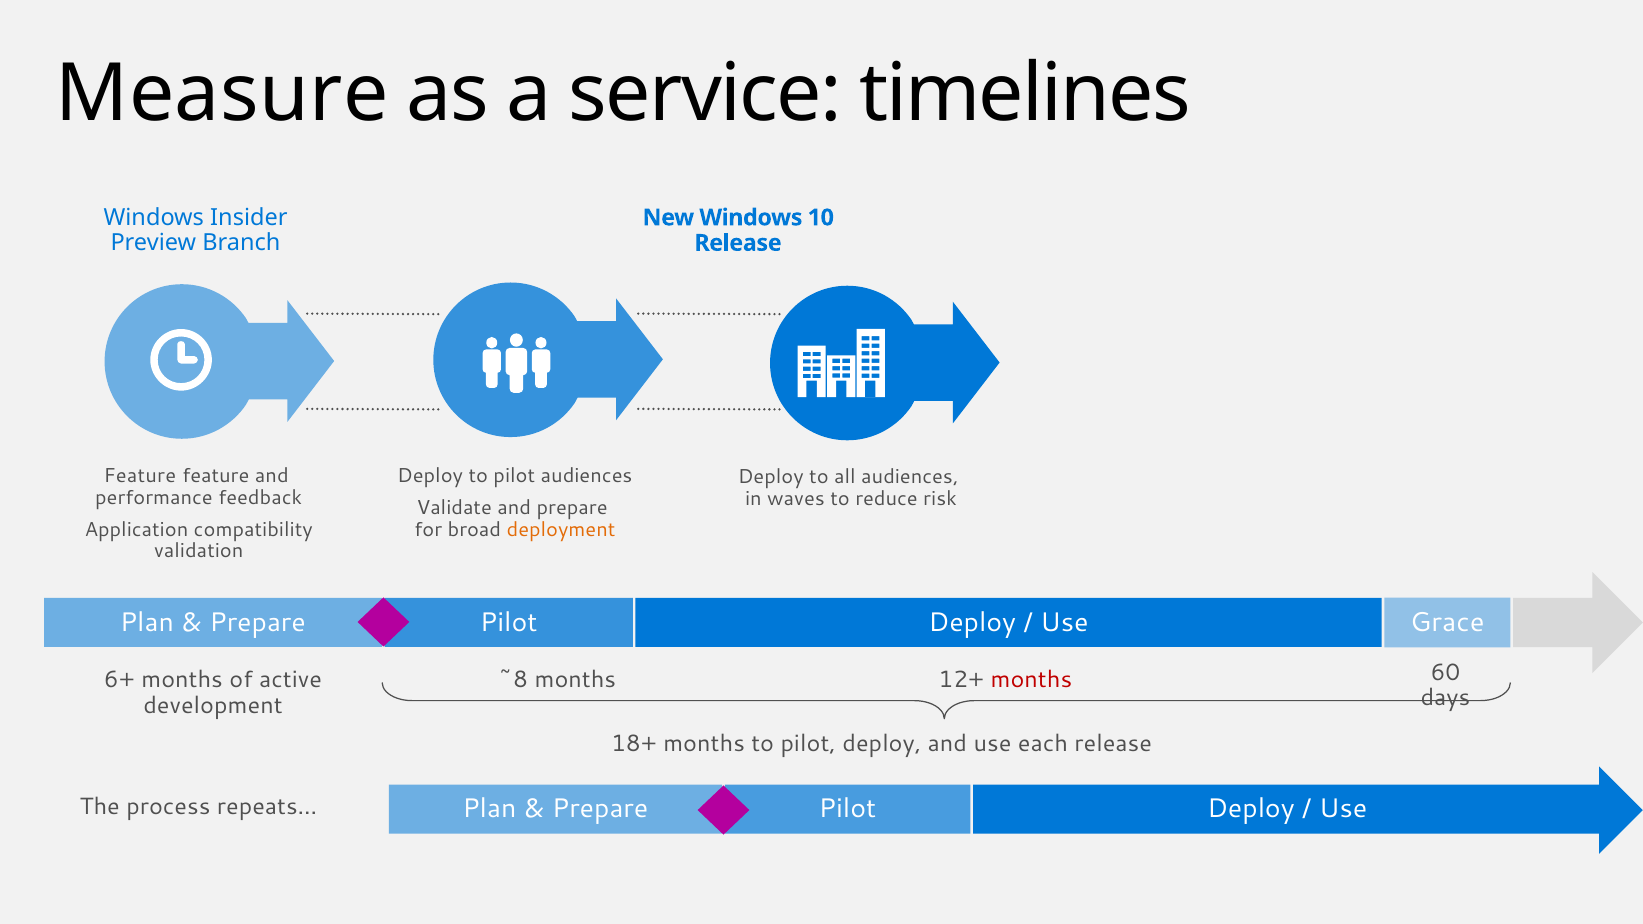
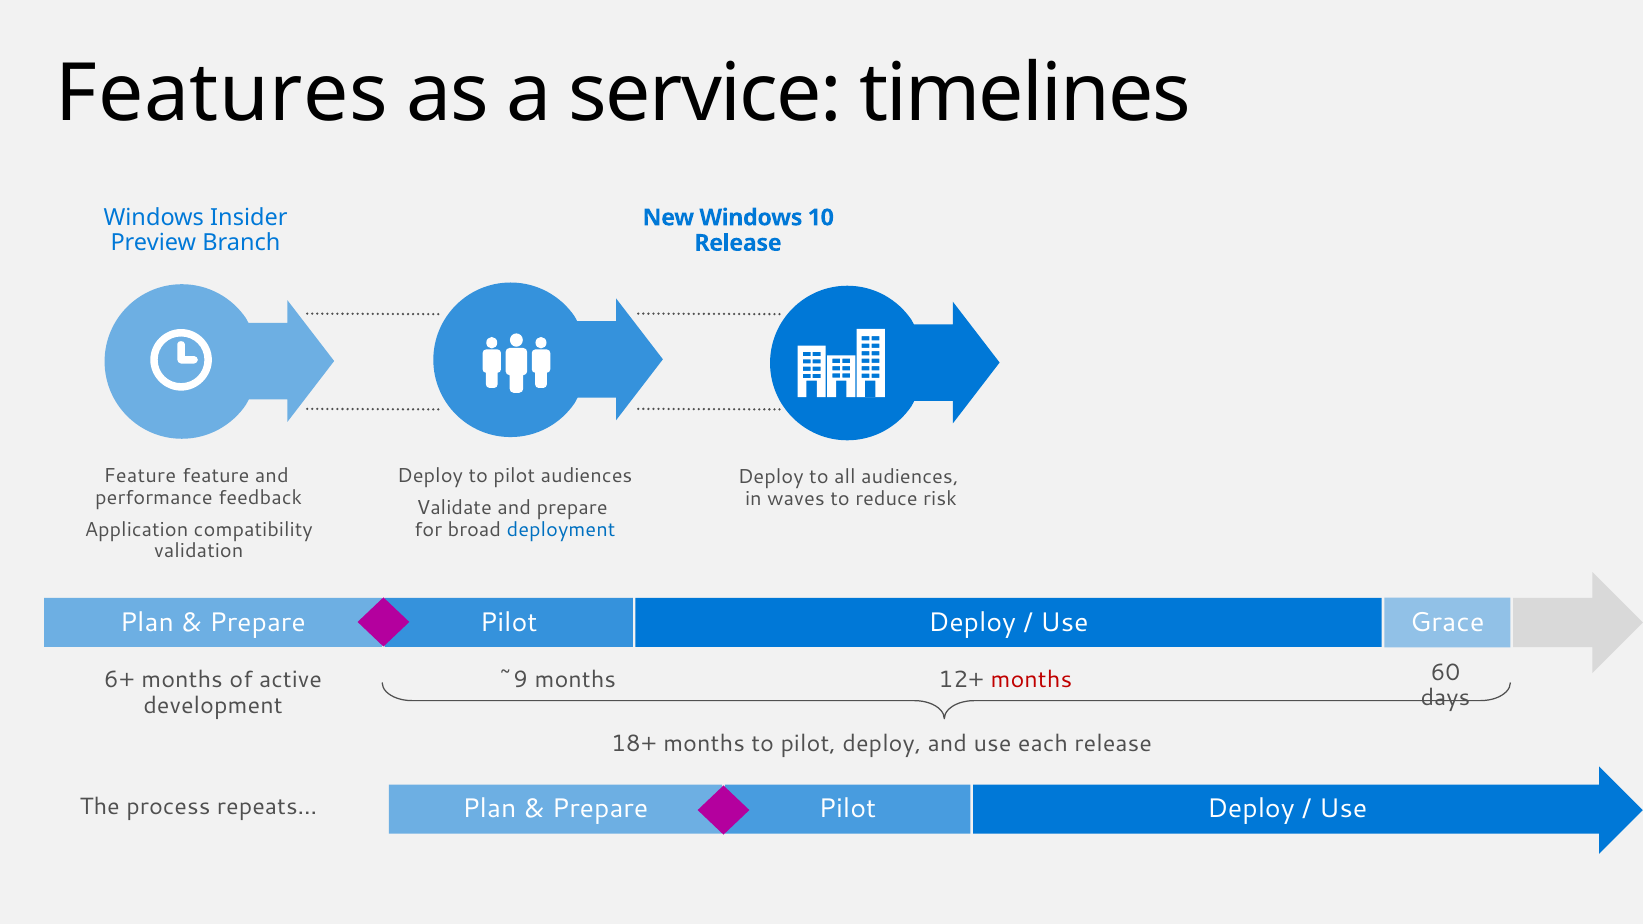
Measure: Measure -> Features (222, 94)
deployment colour: orange -> blue (561, 530)
~8: ~8 -> ~9 (513, 680)
